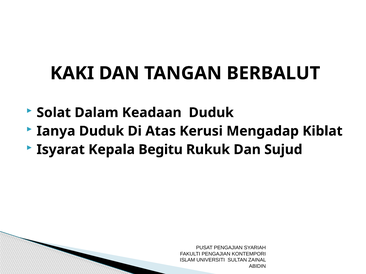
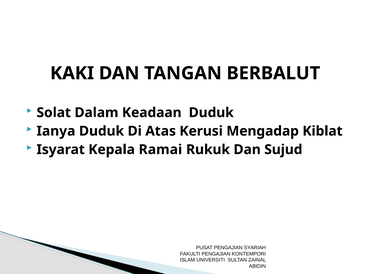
Begitu: Begitu -> Ramai (160, 150)
